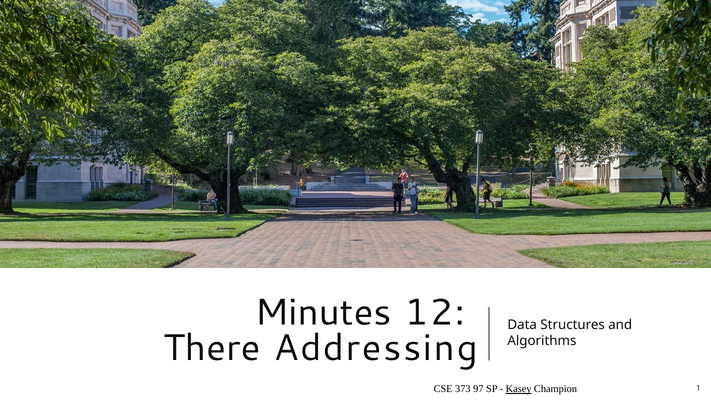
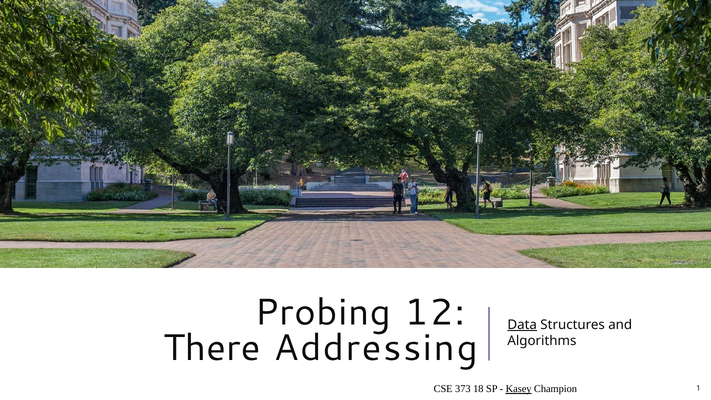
Minutes: Minutes -> Probing (323, 313)
Data underline: none -> present (522, 325)
97: 97 -> 18 (478, 389)
